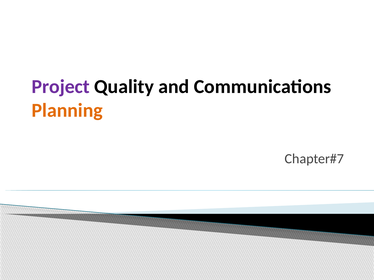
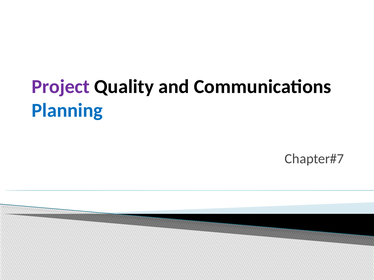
Planning colour: orange -> blue (67, 111)
